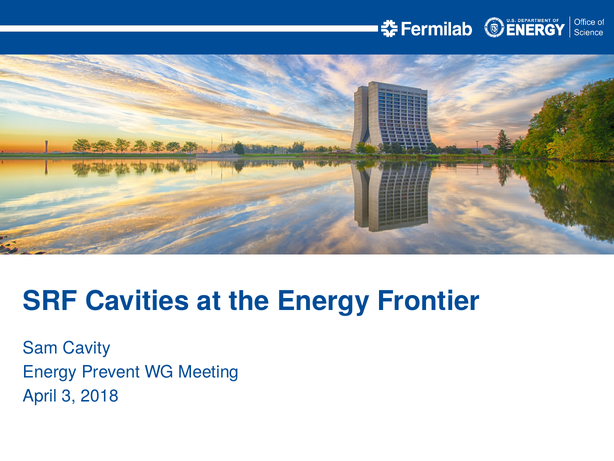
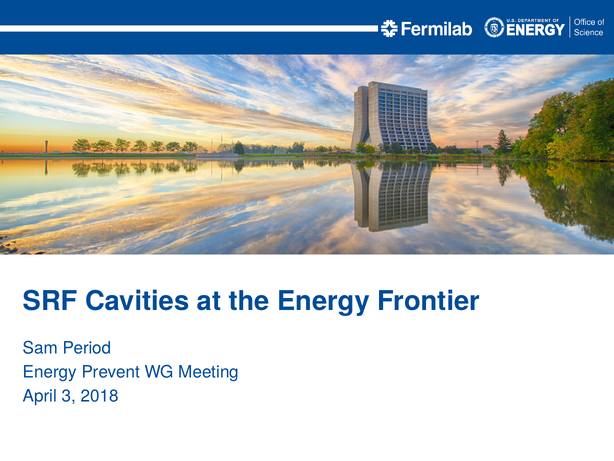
Cavity: Cavity -> Period (87, 348)
